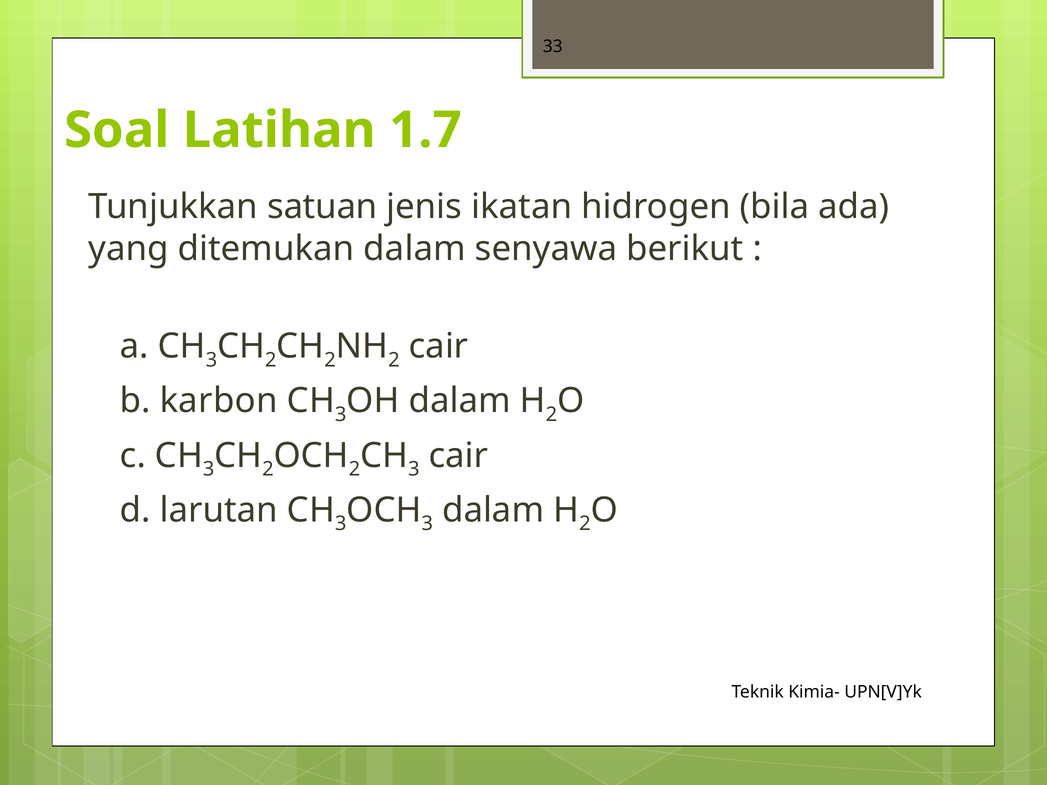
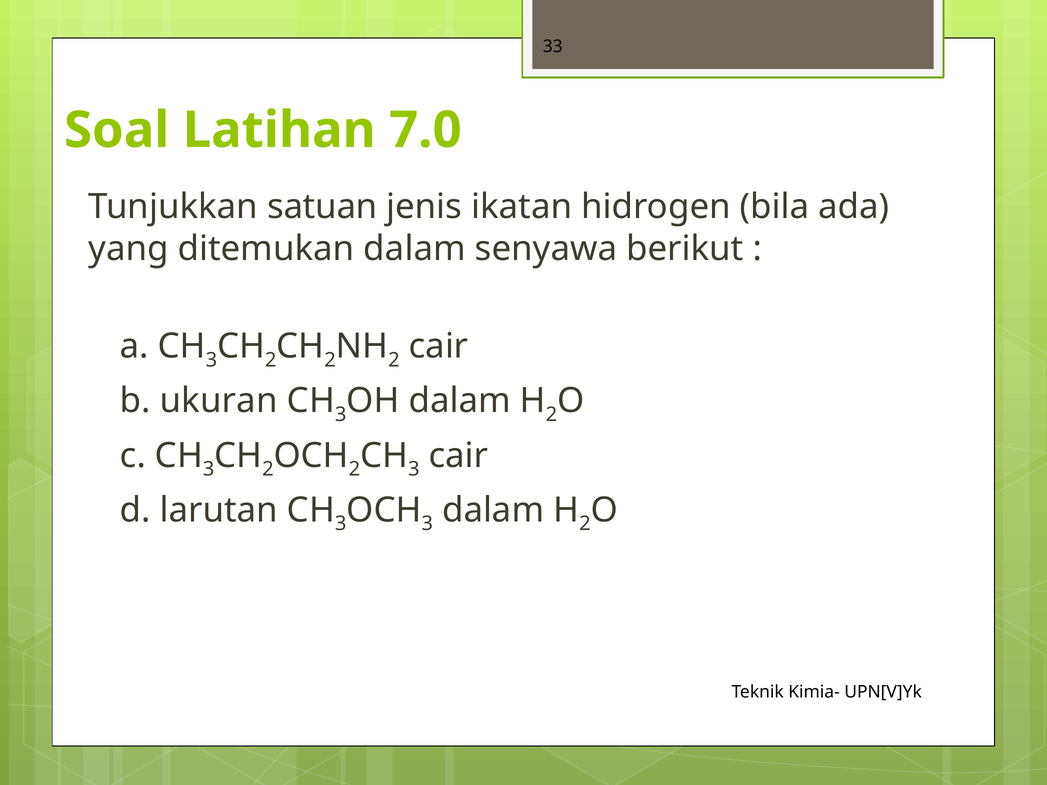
1.7: 1.7 -> 7.0 (425, 130)
karbon: karbon -> ukuran (219, 401)
